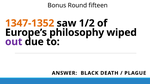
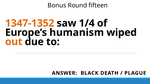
1/2: 1/2 -> 1/4 (87, 23)
philosophy: philosophy -> humanism (77, 33)
out colour: purple -> orange (14, 42)
